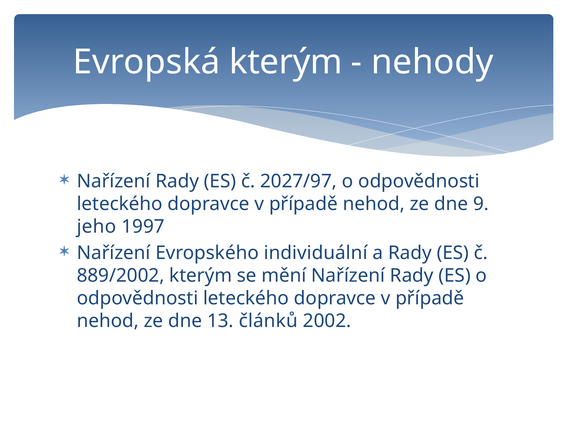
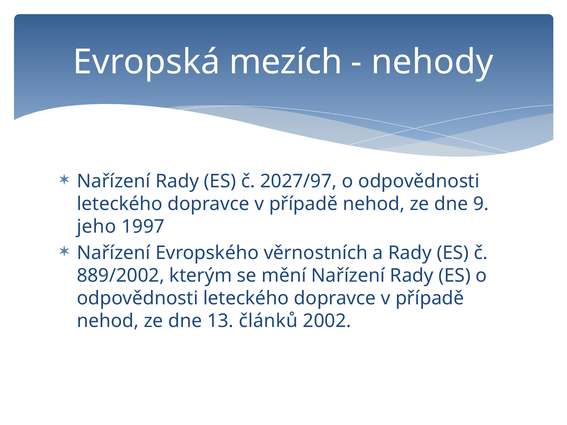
Evropská kterým: kterým -> mezích (286, 62)
individuální: individuální -> věrnostních (316, 253)
